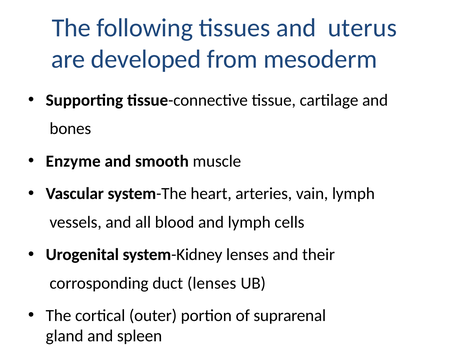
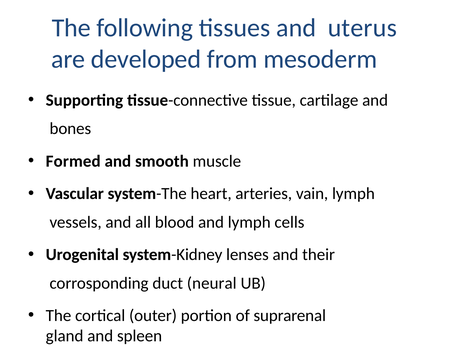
Enzyme: Enzyme -> Formed (73, 161)
duct lenses: lenses -> neural (212, 283)
